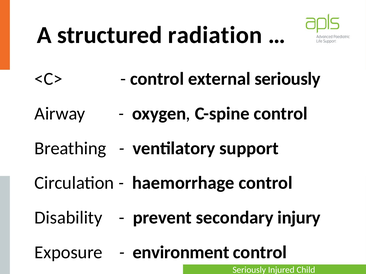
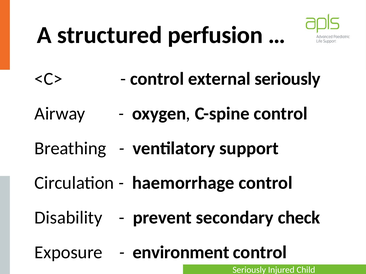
radiation: radiation -> perfusion (215, 35)
injury: injury -> check (299, 218)
